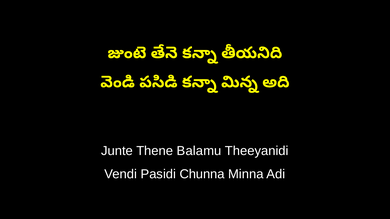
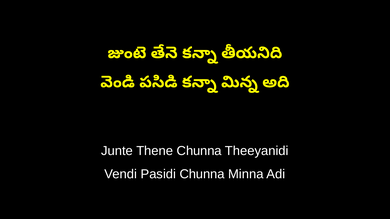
Thene Balamu: Balamu -> Chunna (199, 151)
